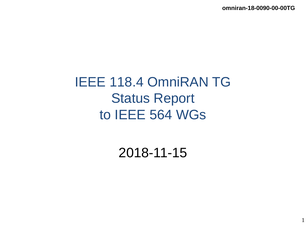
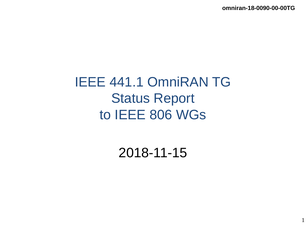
118.4: 118.4 -> 441.1 (127, 82)
564: 564 -> 806 (161, 115)
